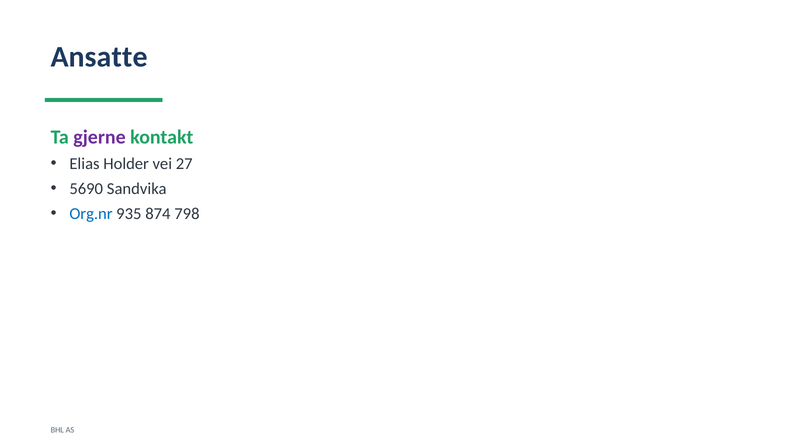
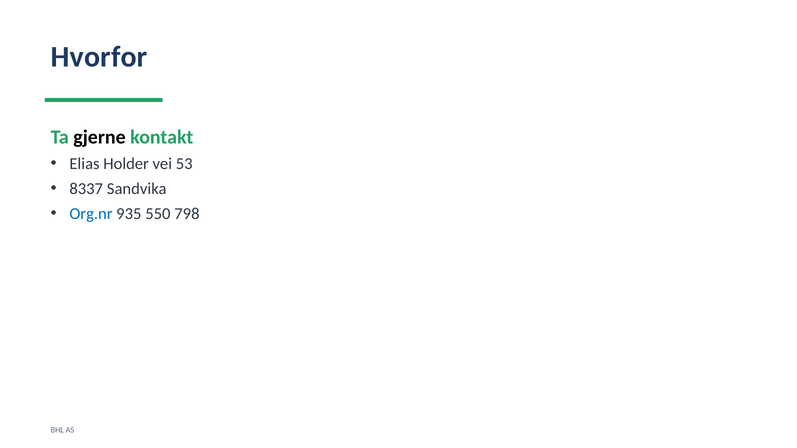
Ansatte: Ansatte -> Hvorfor (99, 57)
gjerne colour: purple -> black (100, 137)
27: 27 -> 53 (184, 164)
5690: 5690 -> 8337 (86, 189)
874: 874 -> 550 (158, 214)
